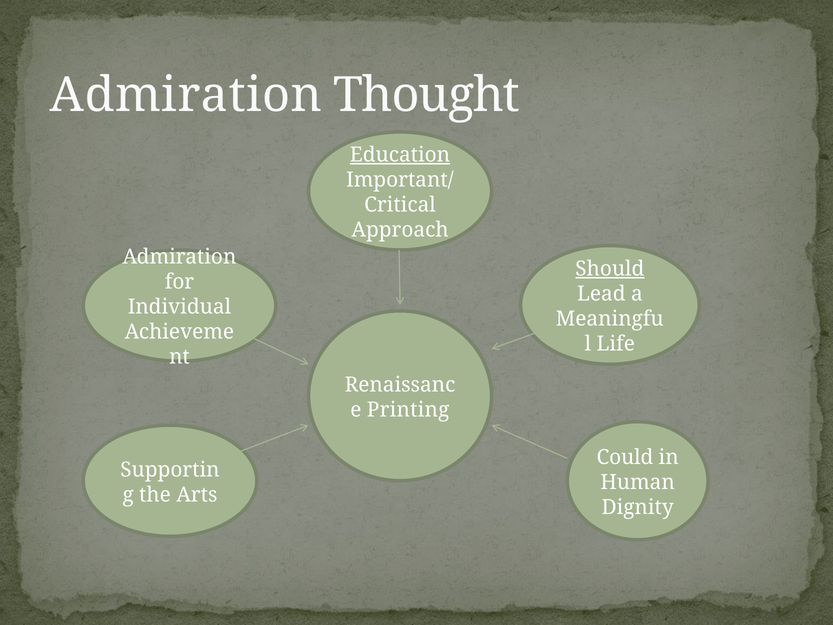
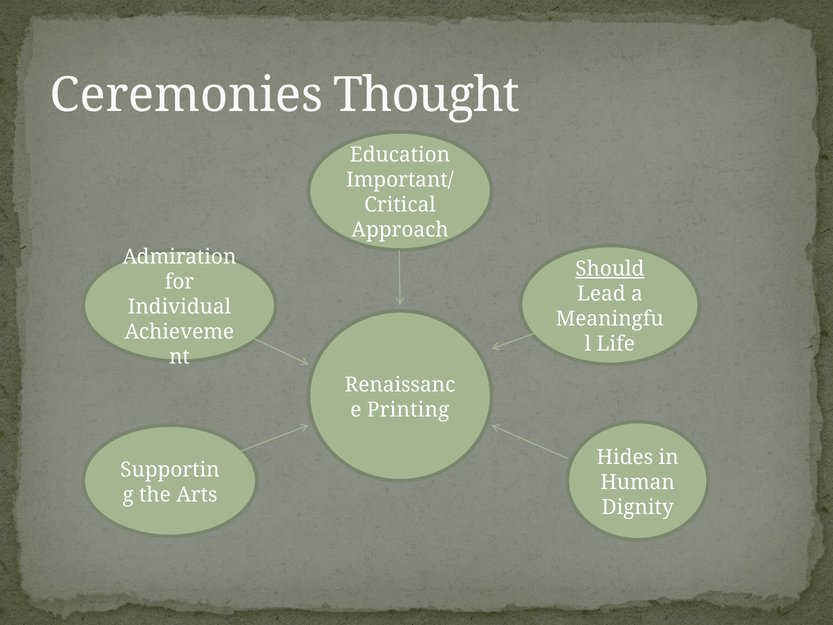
Admiration: Admiration -> Ceremonies (186, 95)
Education underline: present -> none (400, 155)
Could: Could -> Hides (625, 457)
